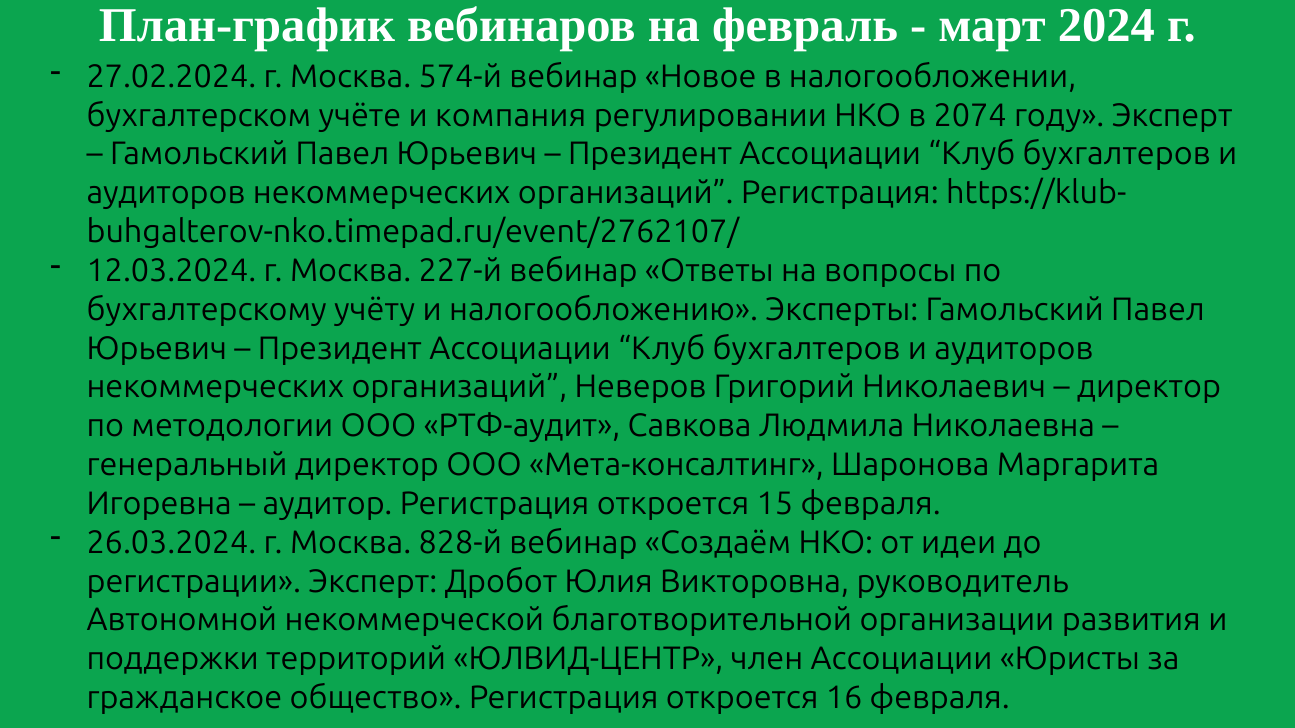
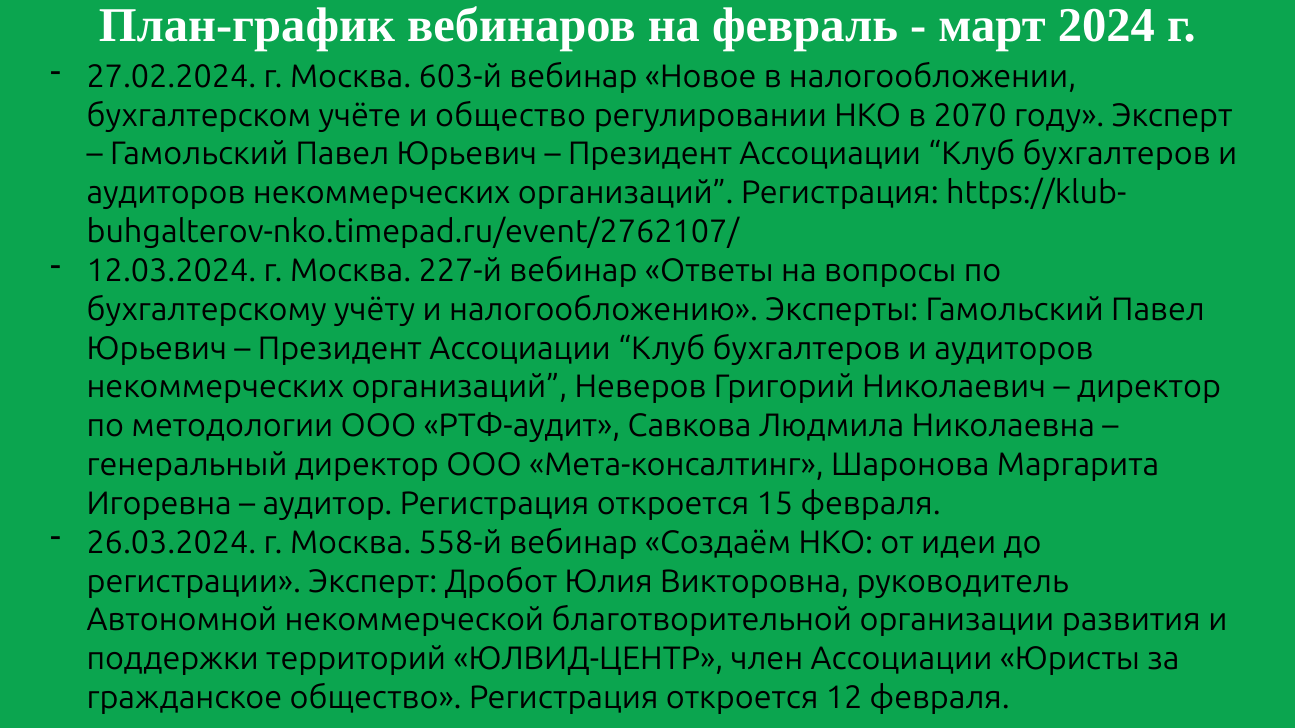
574-й: 574-й -> 603-й (460, 77)
и компания: компания -> общество (511, 116)
2074: 2074 -> 2070 (970, 116)
828-й: 828-й -> 558-й (460, 543)
16: 16 -> 12 (844, 698)
